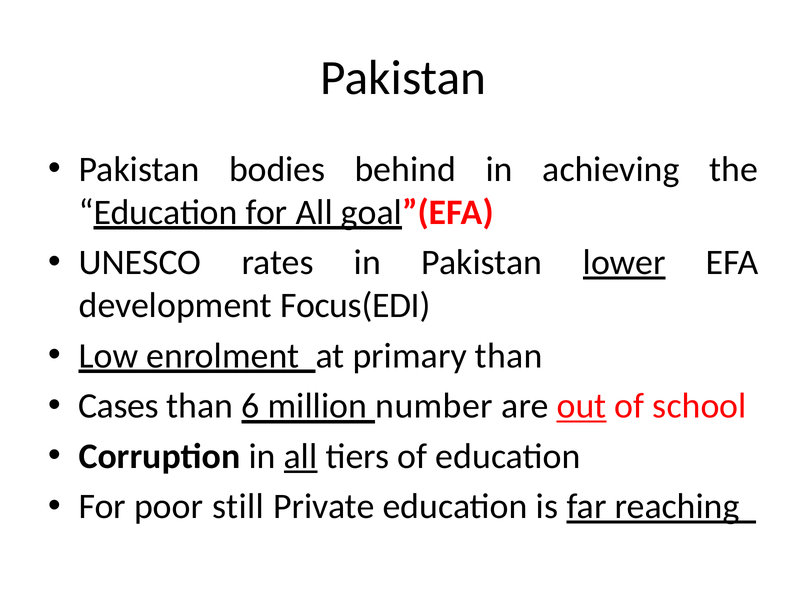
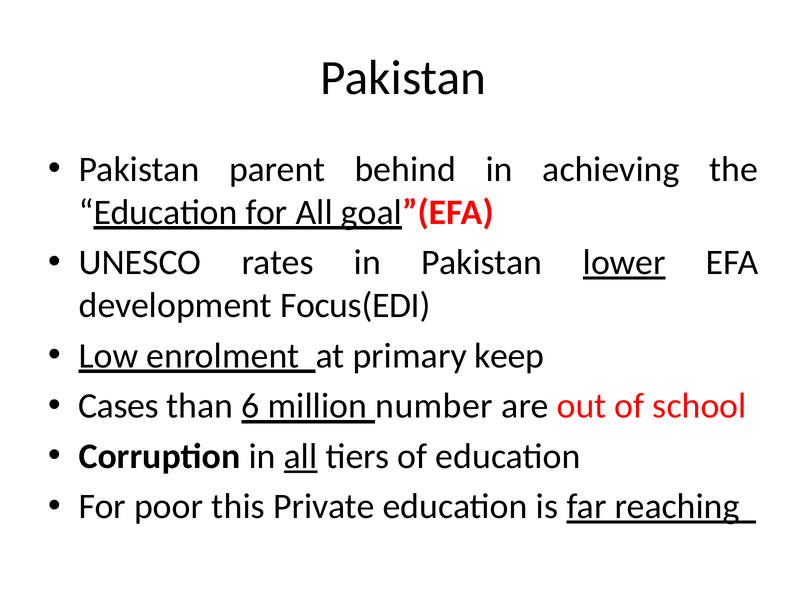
bodies: bodies -> parent (277, 169)
primary than: than -> keep (509, 356)
out underline: present -> none (582, 406)
still: still -> this (238, 507)
